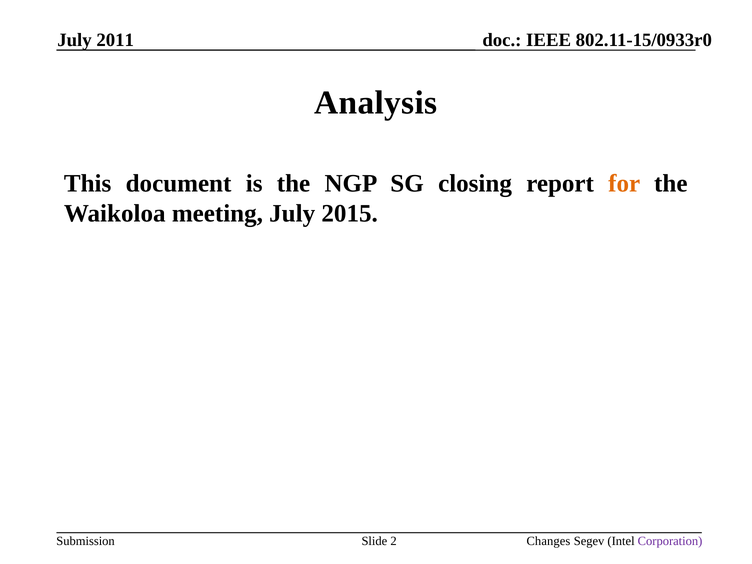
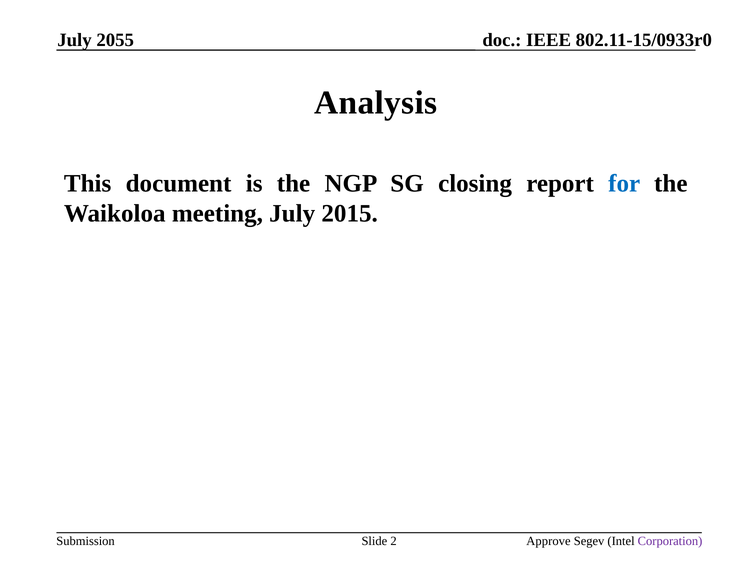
2011: 2011 -> 2055 (115, 40)
for colour: orange -> blue (624, 184)
Changes: Changes -> Approve (548, 541)
